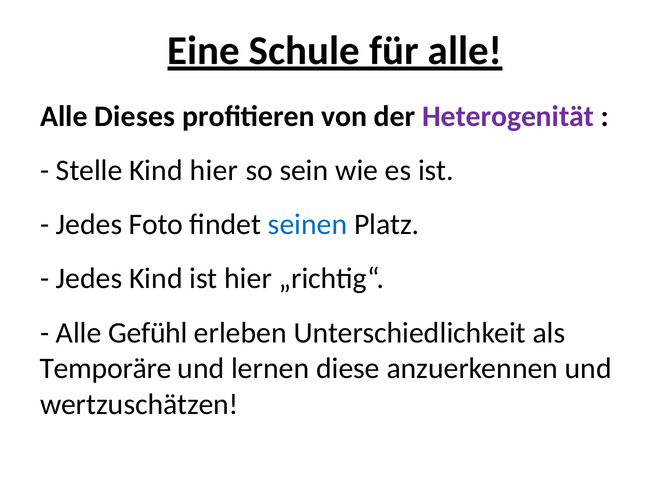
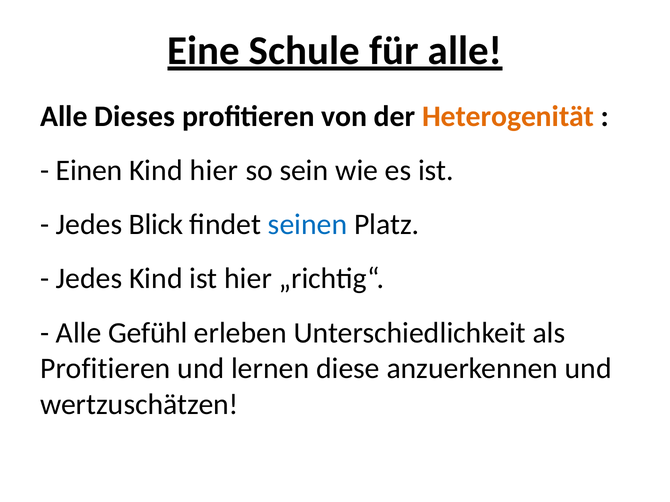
Heterogenität colour: purple -> orange (508, 116)
Stelle: Stelle -> Einen (89, 171)
Foto: Foto -> Blick (156, 225)
Temporäre: Temporäre -> Profitieren (105, 369)
